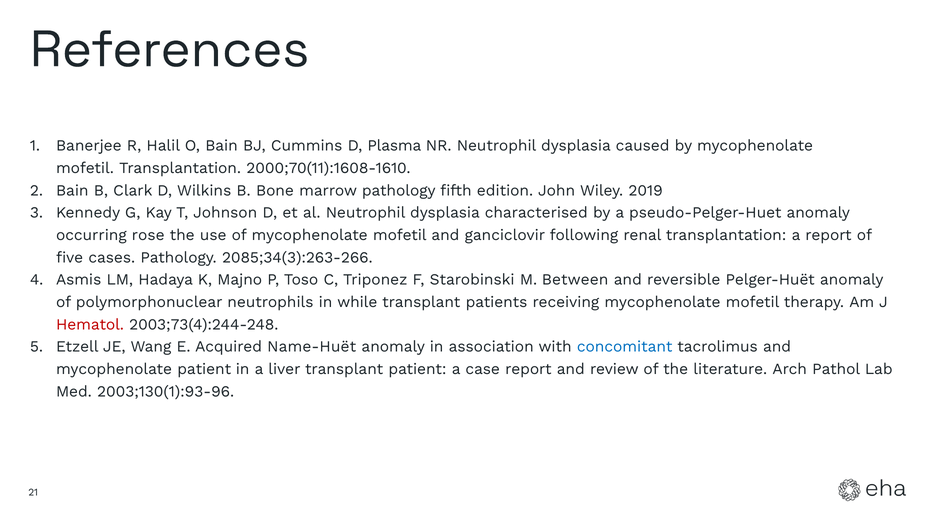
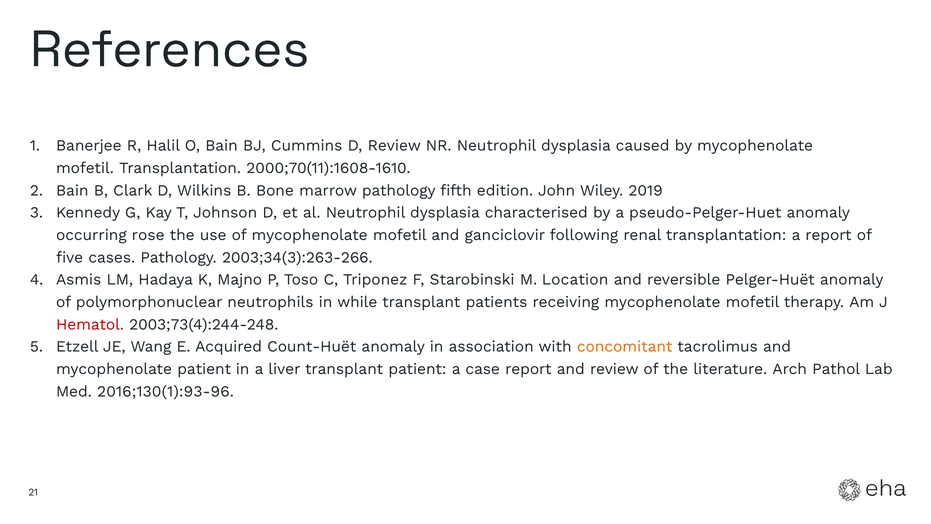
D Plasma: Plasma -> Review (394, 146)
2085;34(3):263-266: 2085;34(3):263-266 -> 2003;34(3):263-266 (297, 257)
Between: Between -> Location (575, 280)
Name-Huët: Name-Huët -> Count-Huët (312, 347)
concomitant colour: blue -> orange (625, 347)
2003;130(1):93-96: 2003;130(1):93-96 -> 2016;130(1):93-96 (166, 391)
